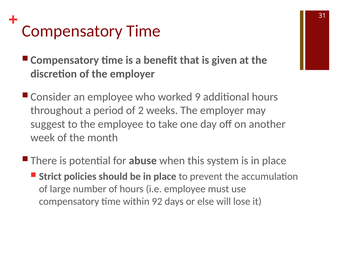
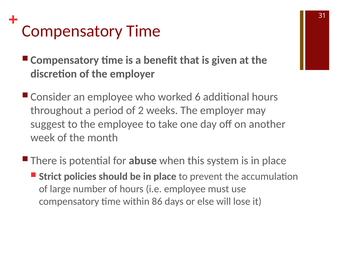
9: 9 -> 6 (198, 97)
92: 92 -> 86 (157, 201)
